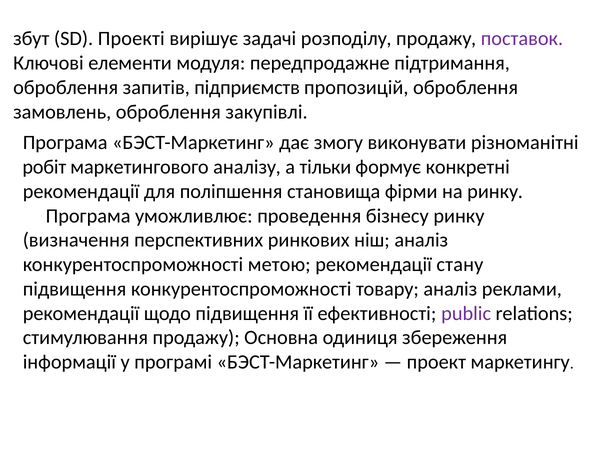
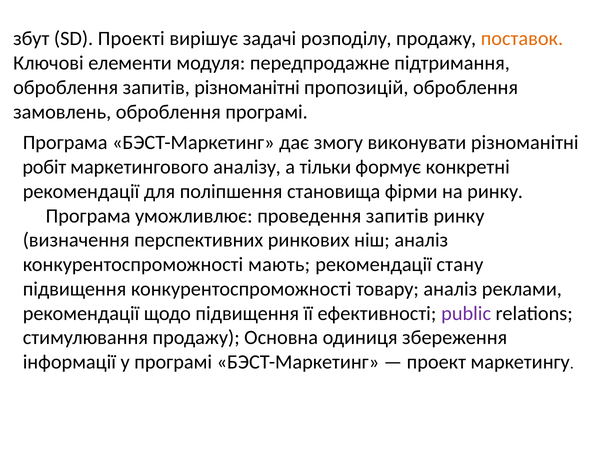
поставок colour: purple -> orange (522, 39)
запитів підприємств: підприємств -> різноманітні (247, 87)
оброблення закупівлі: закупівлі -> програмі (267, 112)
проведення бізнесу: бізнесу -> запитів (397, 216)
метою: метою -> мають (279, 264)
